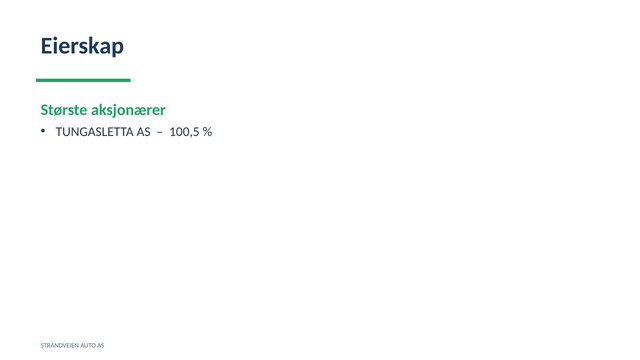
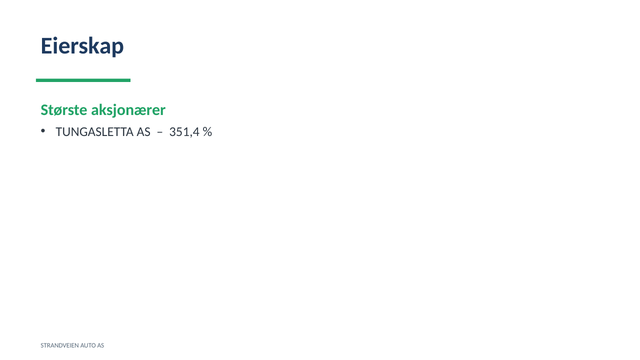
100,5: 100,5 -> 351,4 (184, 132)
